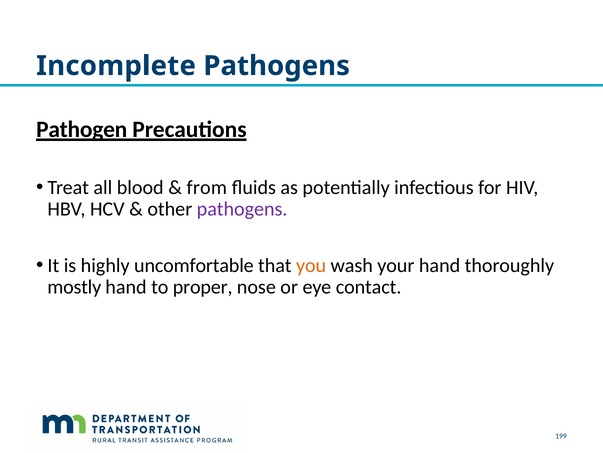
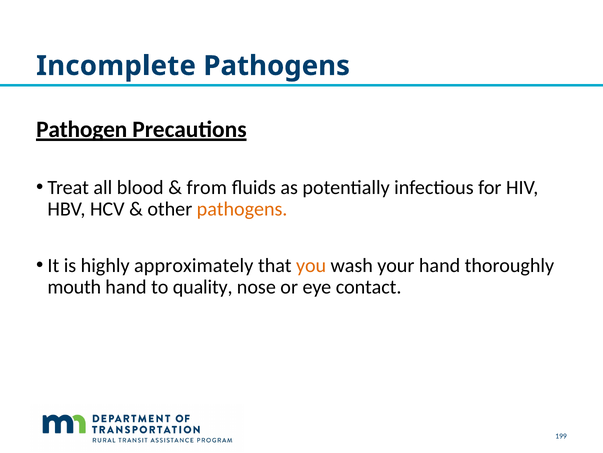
pathogens colour: purple -> orange (242, 209)
uncomfortable: uncomfortable -> approximately (194, 265)
mostly: mostly -> mouth (74, 287)
proper: proper -> quality (203, 287)
